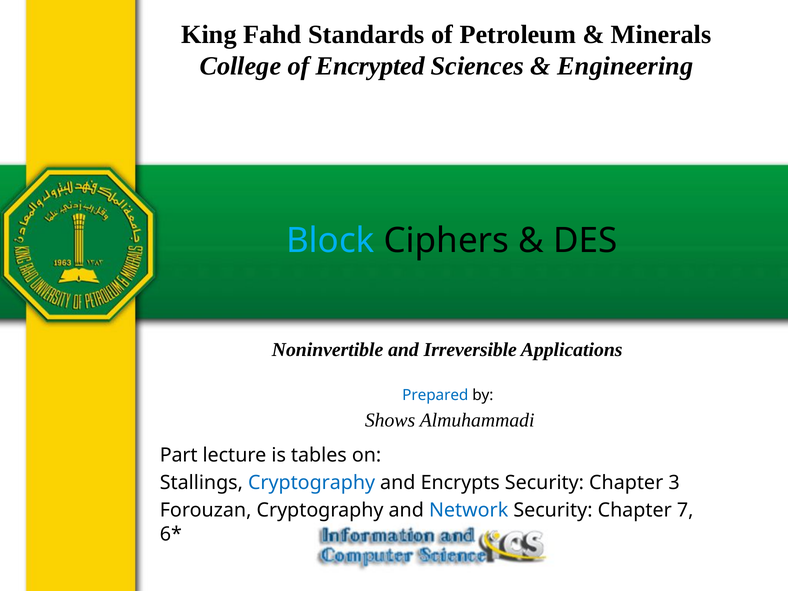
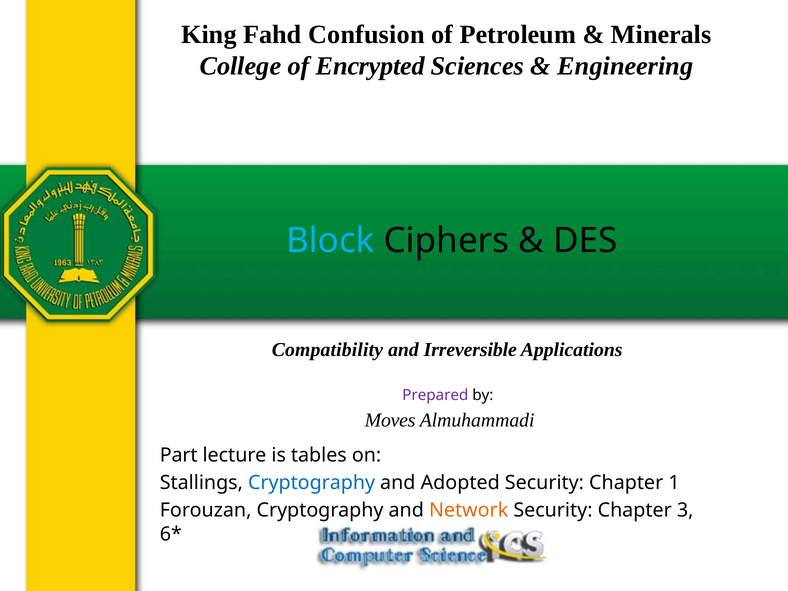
Standards: Standards -> Confusion (366, 35)
Noninvertible: Noninvertible -> Compatibility (327, 350)
Prepared colour: blue -> purple (435, 395)
Shows: Shows -> Moves (390, 420)
Encrypts: Encrypts -> Adopted (460, 483)
3: 3 -> 1 (674, 483)
Network colour: blue -> orange (469, 510)
7: 7 -> 3 (685, 510)
